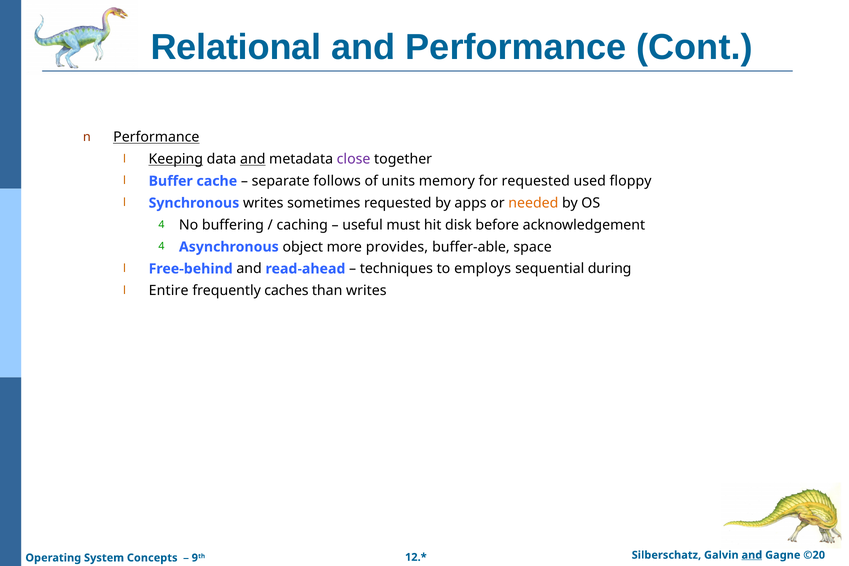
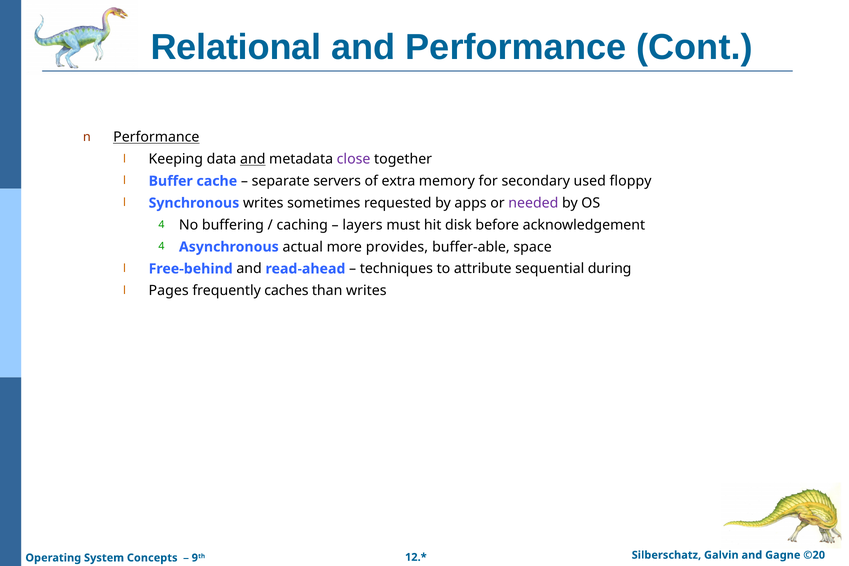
Keeping underline: present -> none (176, 159)
follows: follows -> servers (337, 181)
units: units -> extra (398, 181)
for requested: requested -> secondary (536, 181)
needed colour: orange -> purple (533, 203)
useful: useful -> layers (362, 225)
object: object -> actual (303, 247)
employs: employs -> attribute (483, 269)
Entire: Entire -> Pages (169, 291)
and underline: present -> none (752, 555)
